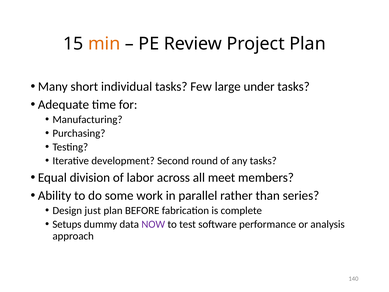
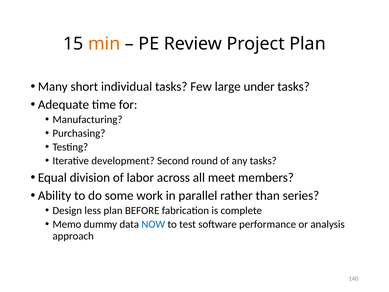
just: just -> less (93, 210)
Setups: Setups -> Memo (67, 224)
NOW colour: purple -> blue (153, 224)
